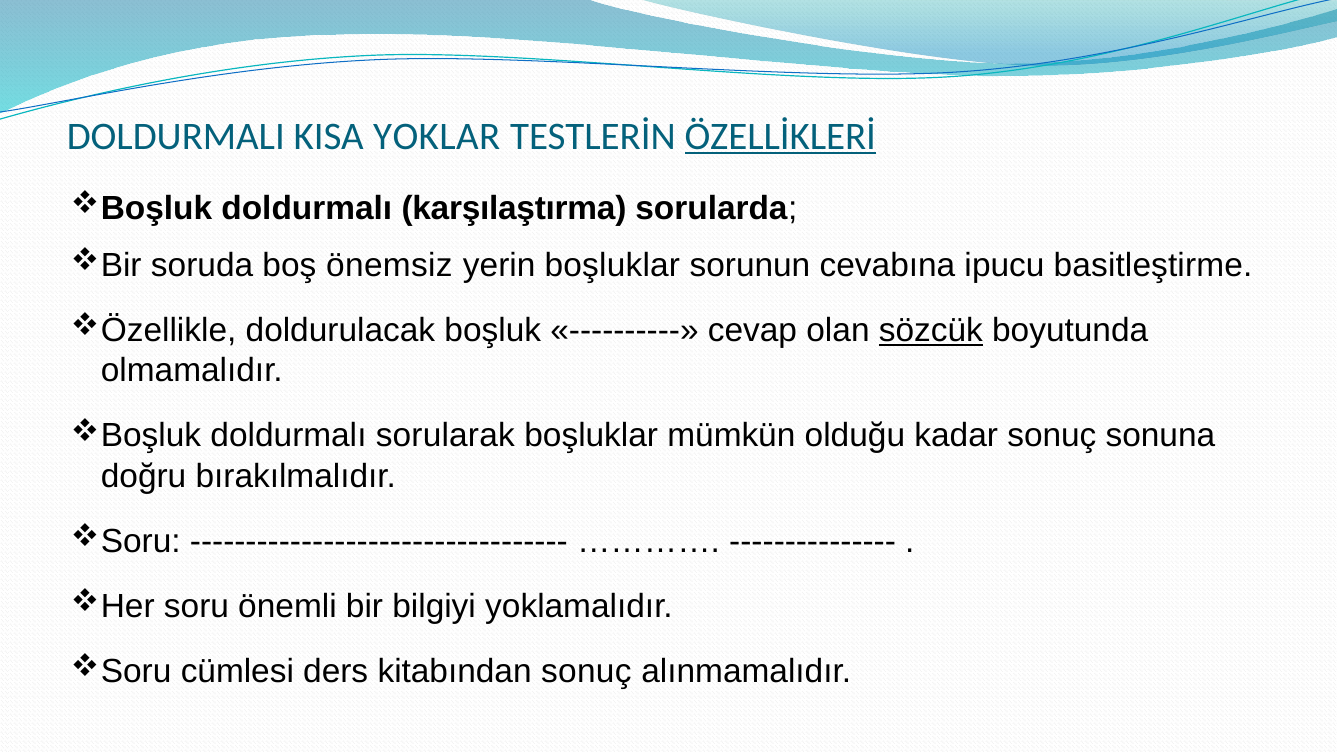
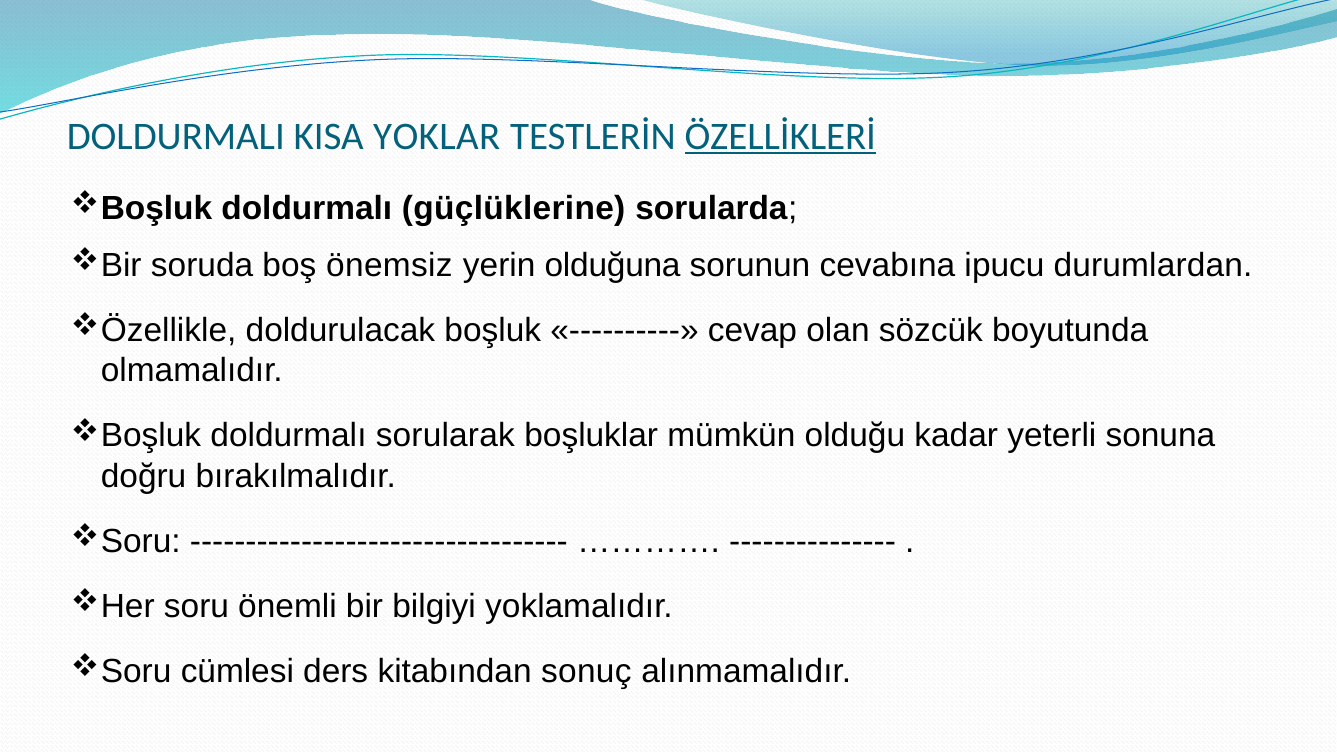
karşılaştırma: karşılaştırma -> güçlüklerine (514, 209)
yerin boşluklar: boşluklar -> olduğuna (613, 265)
basitleştirme: basitleştirme -> durumlardan (1153, 265)
sözcük underline: present -> none (931, 331)
kadar sonuç: sonuç -> yeterli (1052, 436)
